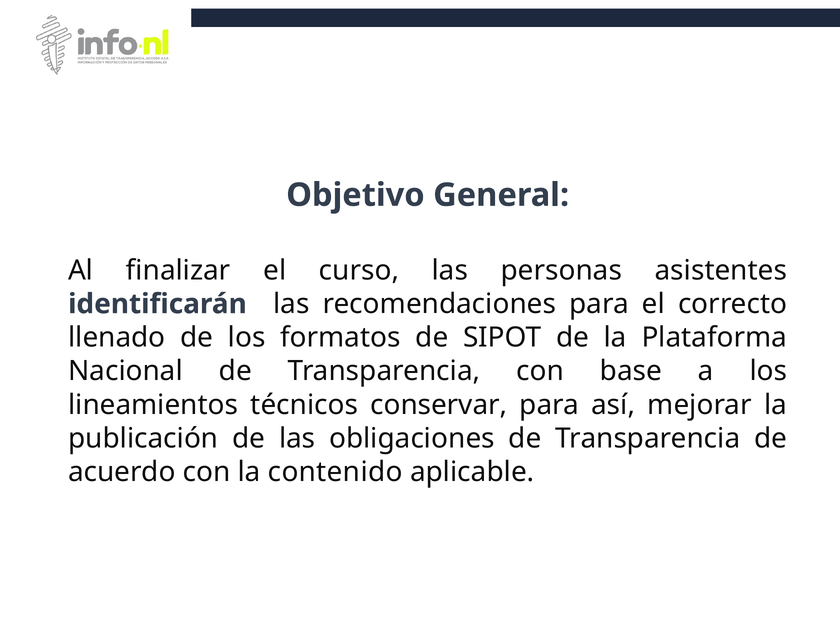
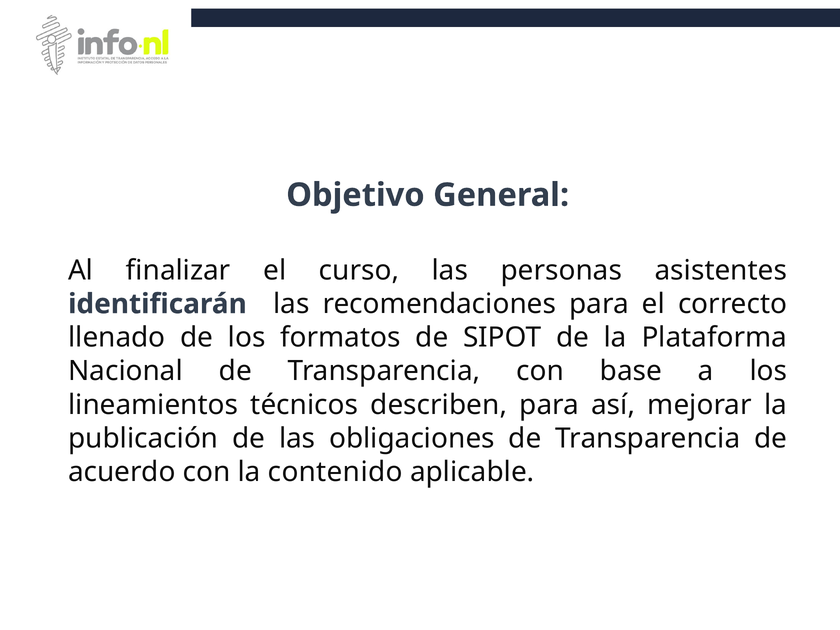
conservar: conservar -> describen (439, 405)
